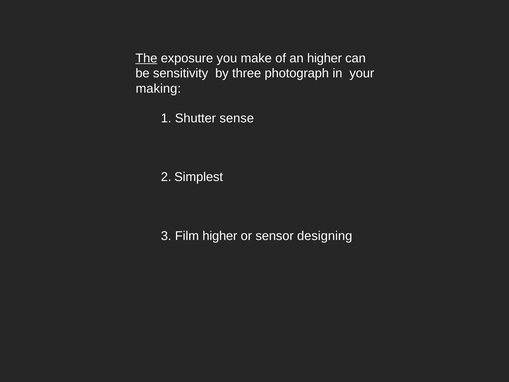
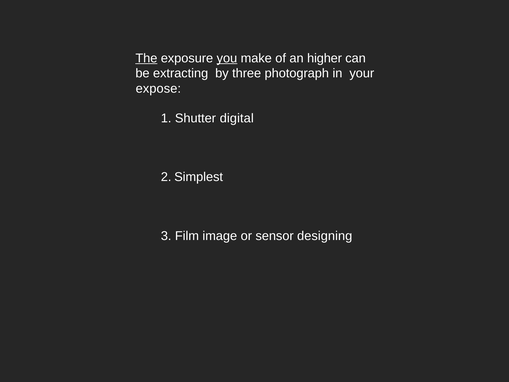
you underline: none -> present (227, 58)
sensitivity: sensitivity -> extracting (181, 73)
making: making -> expose (158, 89)
sense: sense -> digital (237, 118)
Film higher: higher -> image (220, 236)
